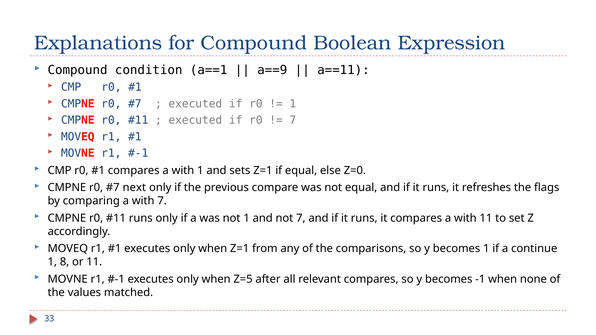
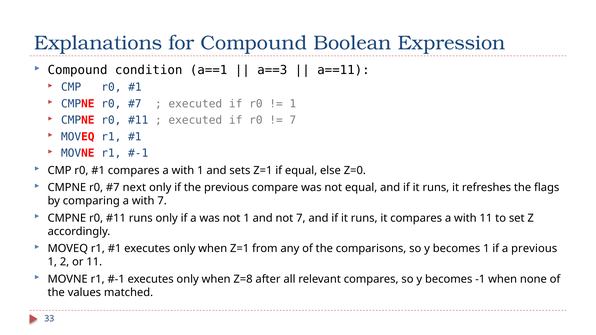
a==9: a==9 -> a==3 (272, 70)
a continue: continue -> previous (534, 249)
8: 8 -> 2 (65, 262)
Z=5: Z=5 -> Z=8 (243, 279)
